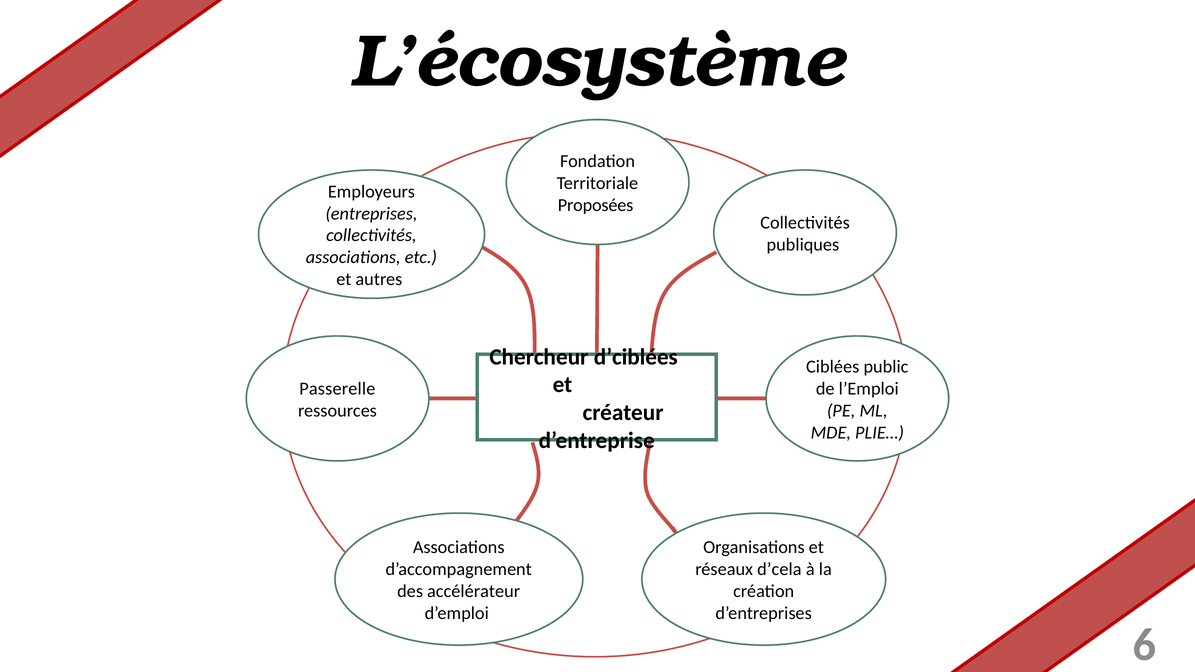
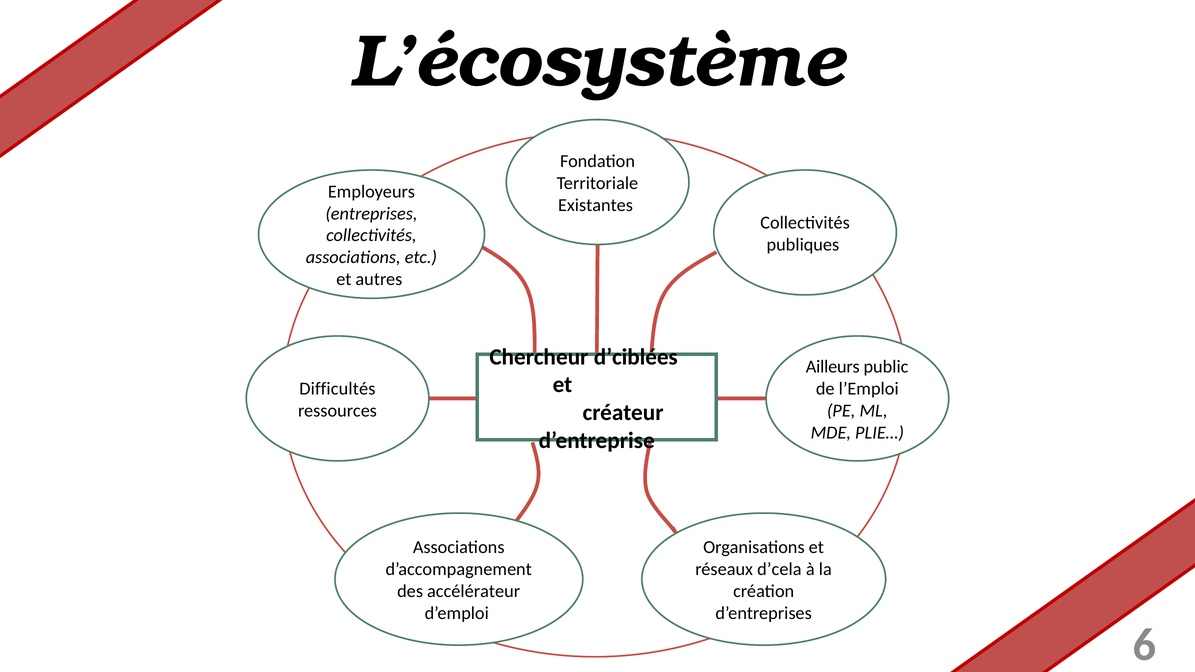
Proposées: Proposées -> Existantes (595, 205)
Ciblées: Ciblées -> Ailleurs (833, 367)
Passerelle: Passerelle -> Difficultés (337, 389)
